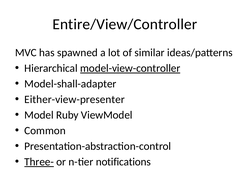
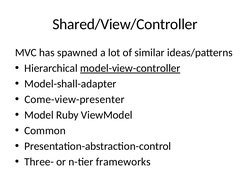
Entire/View/Controller: Entire/View/Controller -> Shared/View/Controller (125, 24)
Either-view-presenter: Either-view-presenter -> Come-view-presenter (75, 99)
Three- underline: present -> none (39, 161)
notifications: notifications -> frameworks (123, 161)
